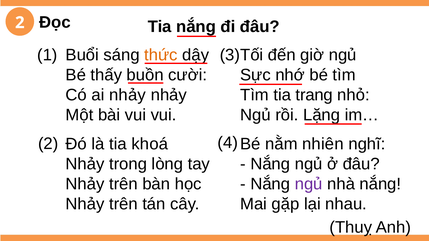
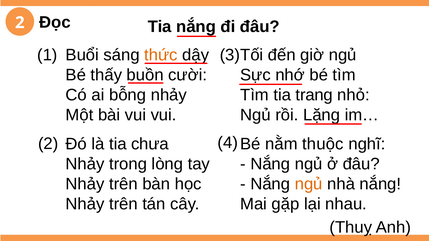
ai nhảy: nhảy -> bỗng (128, 95)
khoá: khoá -> chưa (150, 144)
nhiên: nhiên -> thuộc (323, 144)
ngủ colour: purple -> orange (309, 184)
